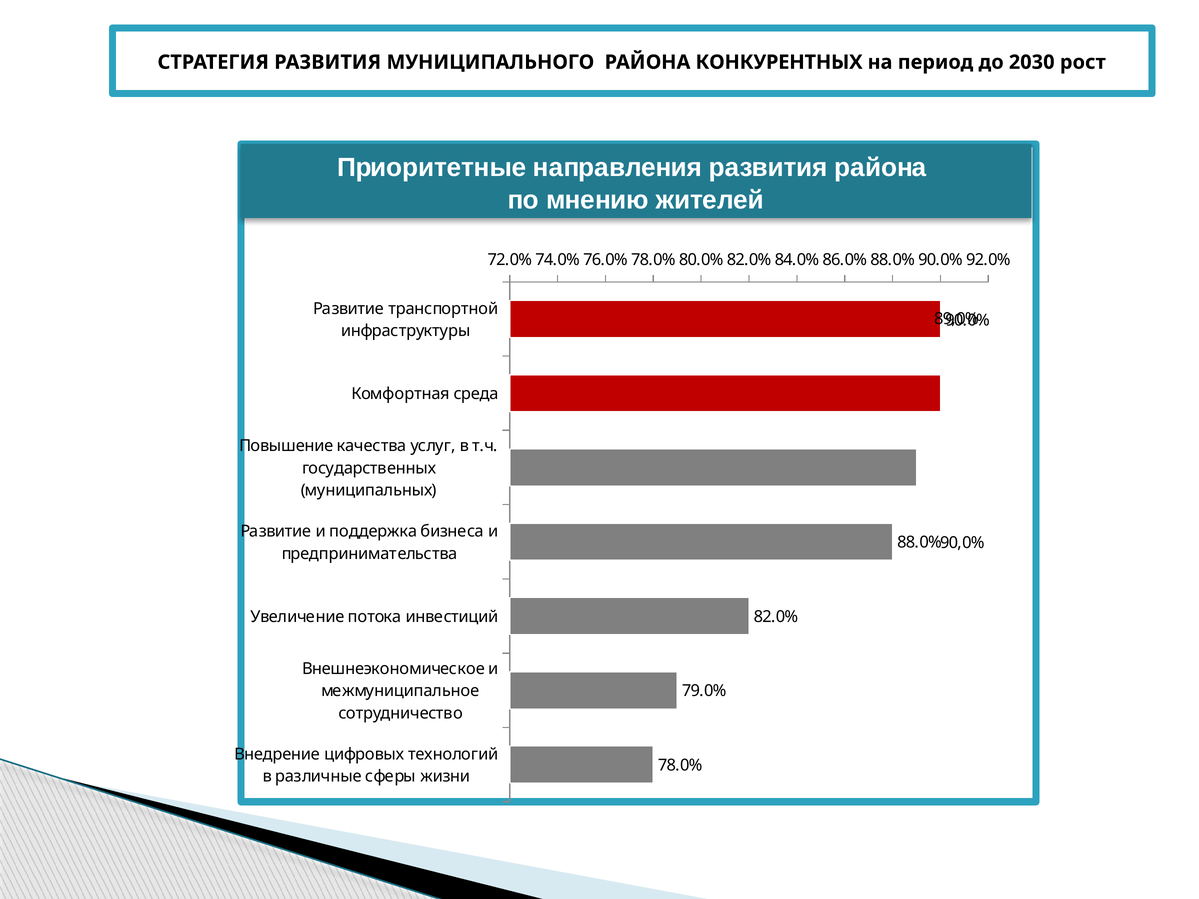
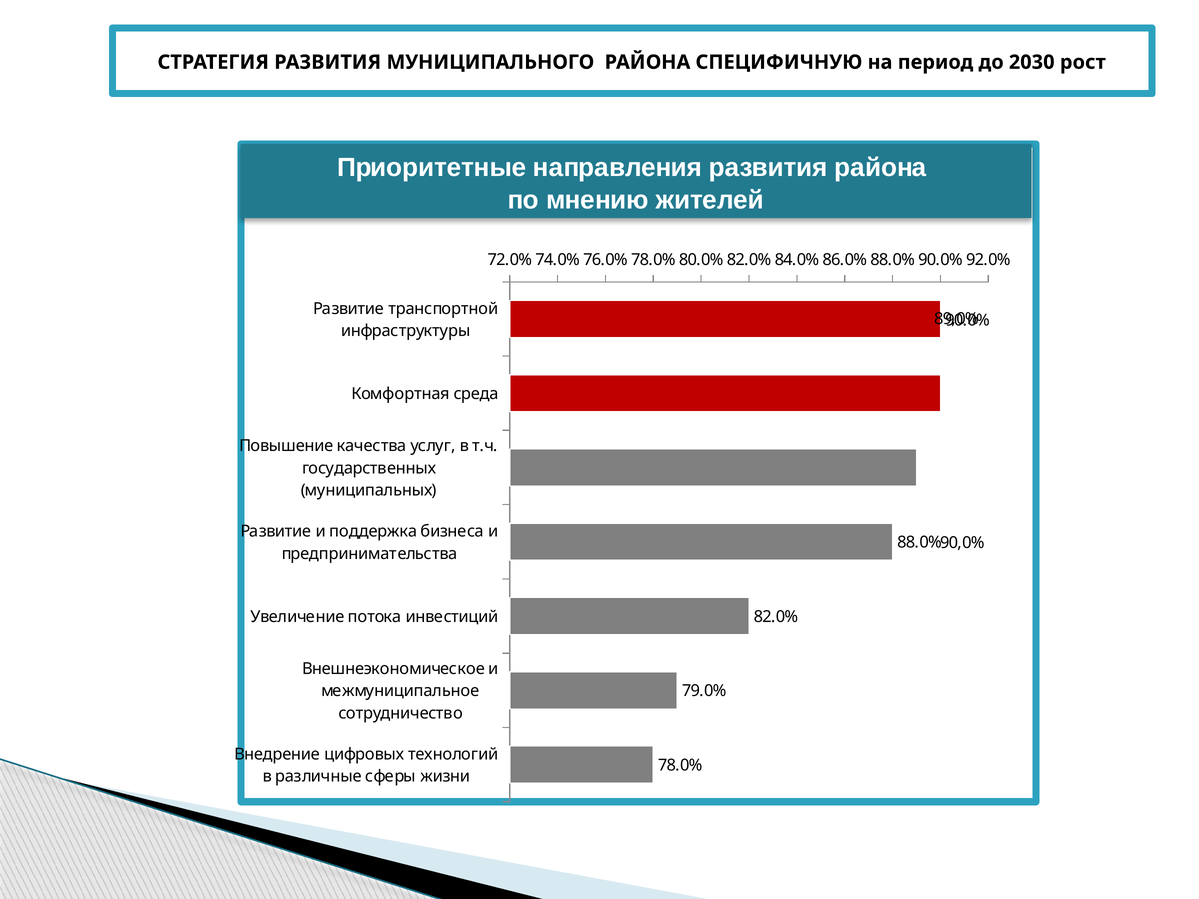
КОНКУРЕНТНЫХ: КОНКУРЕНТНЫХ -> СПЕЦИФИЧНУЮ (779, 62)
